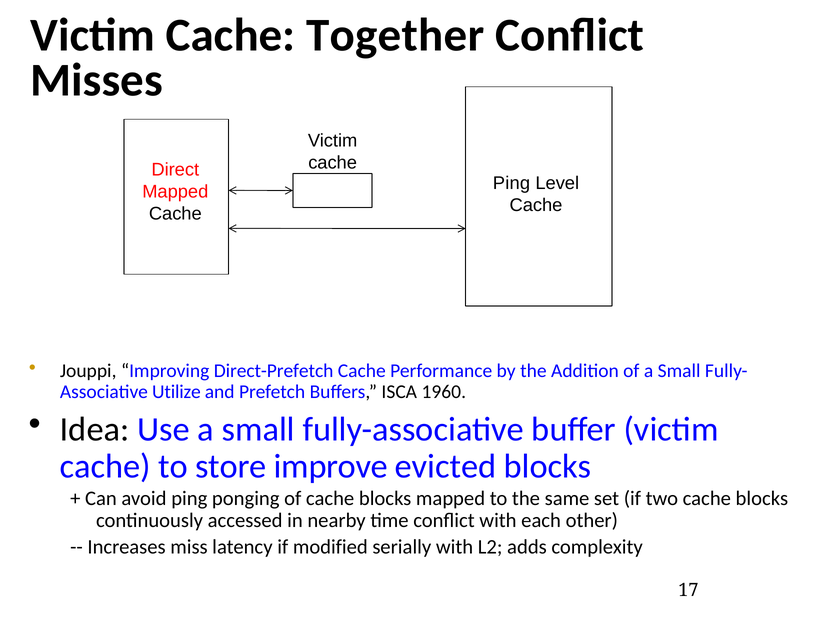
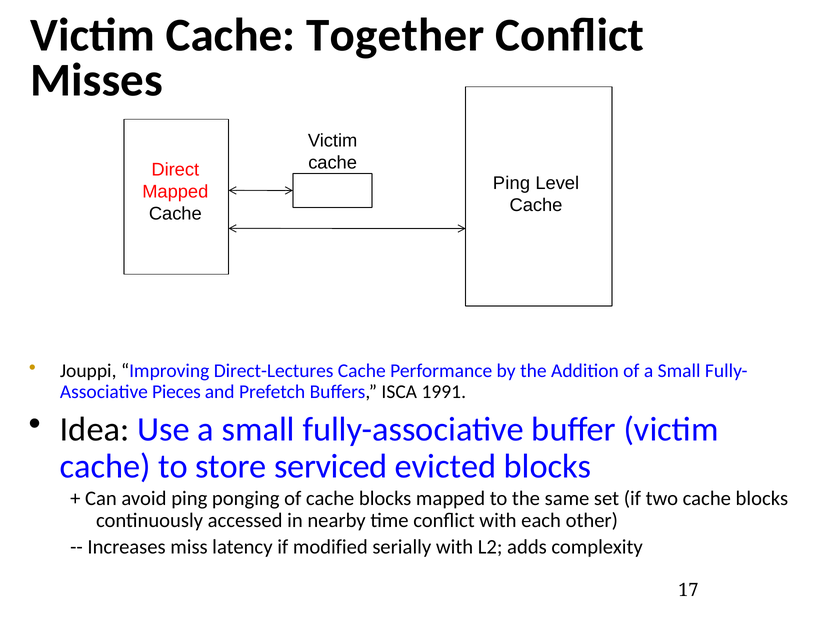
Direct-Prefetch: Direct-Prefetch -> Direct-Lectures (274, 371)
Utilize: Utilize -> Pieces (176, 392)
1960: 1960 -> 1991 (444, 392)
improve: improve -> serviced (331, 467)
